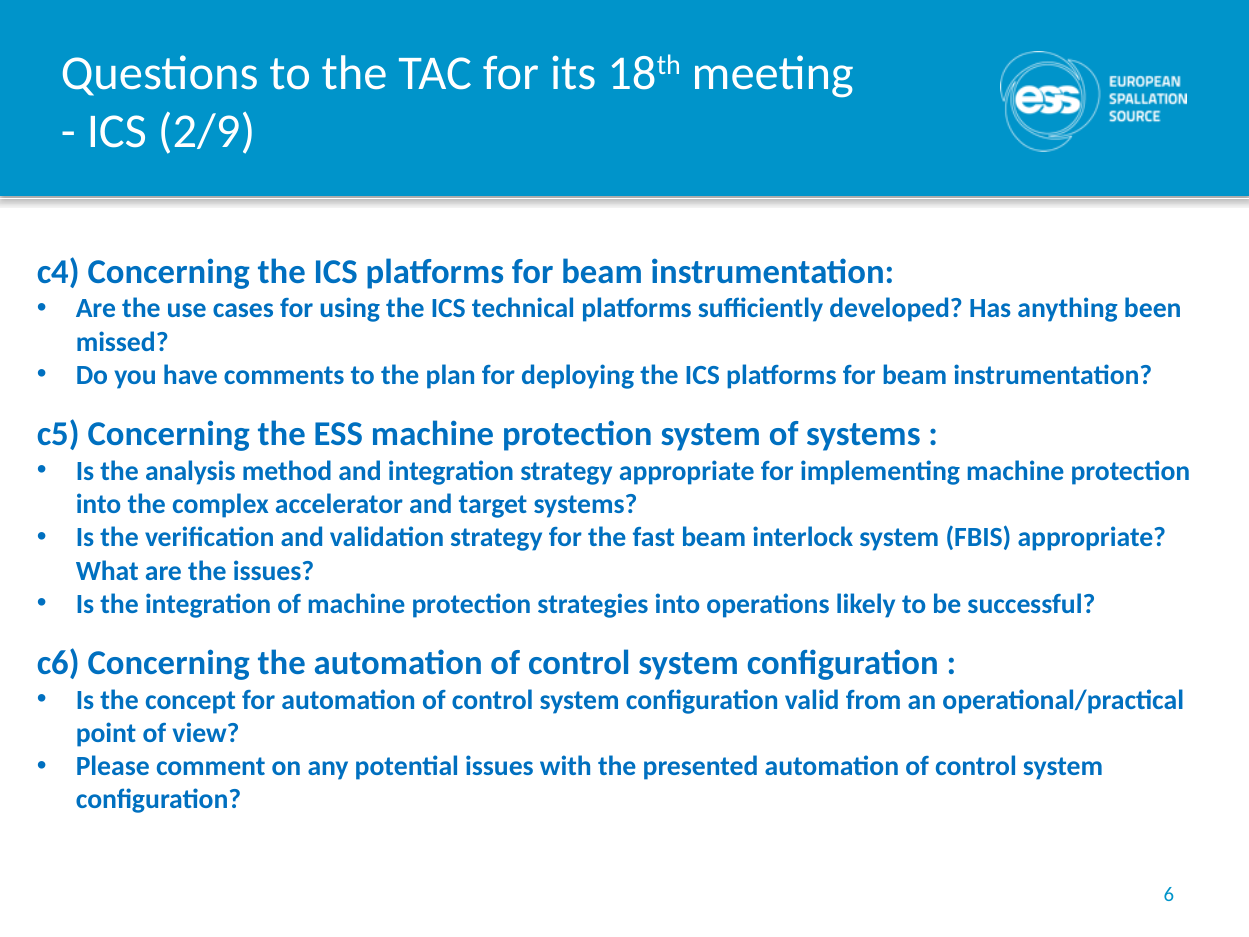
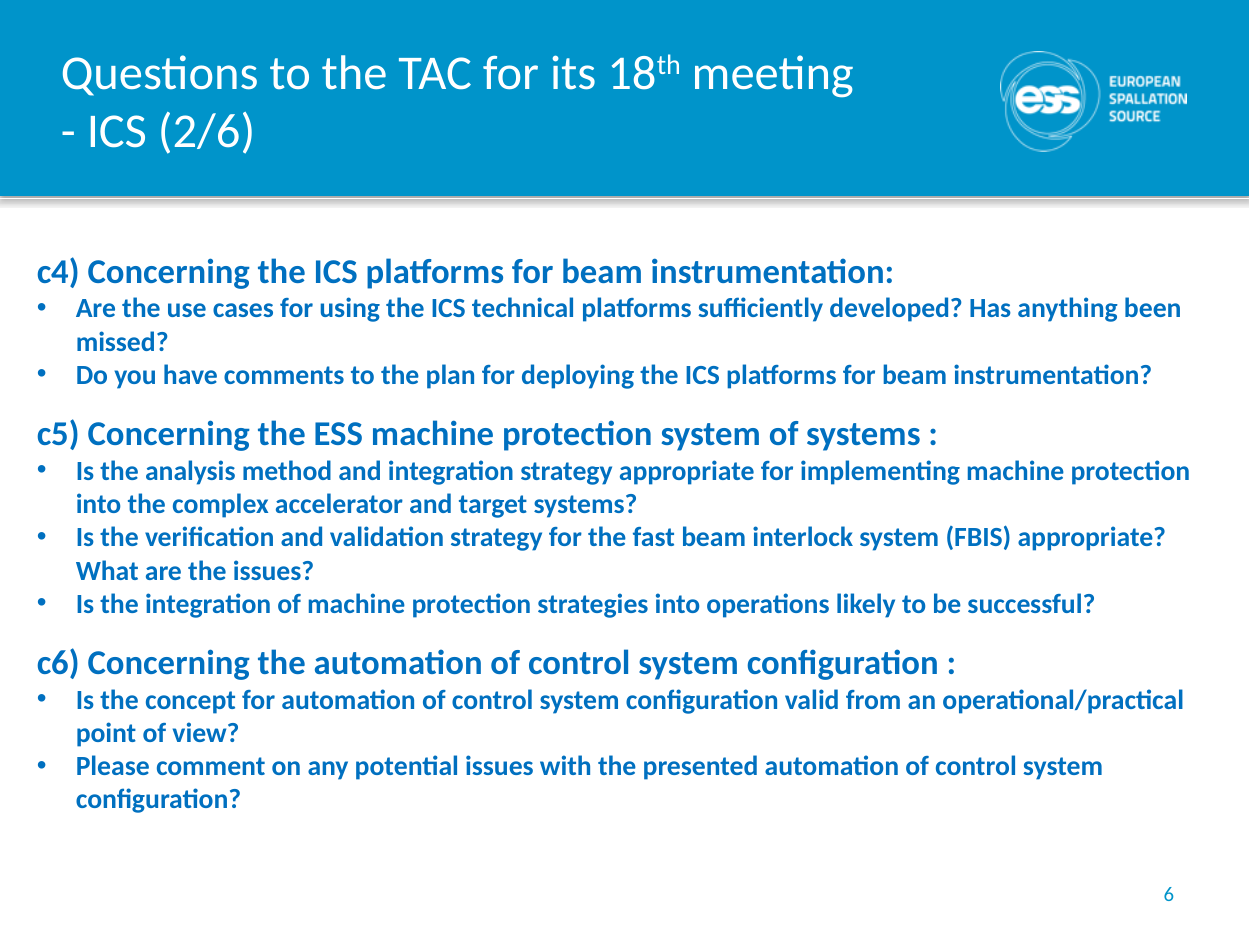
2/9: 2/9 -> 2/6 (207, 131)
